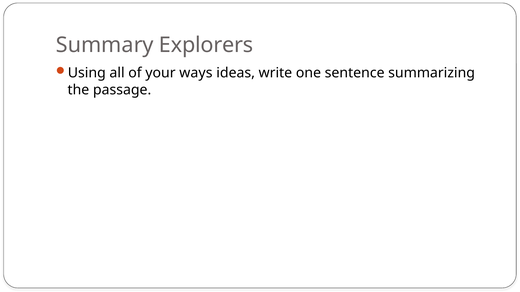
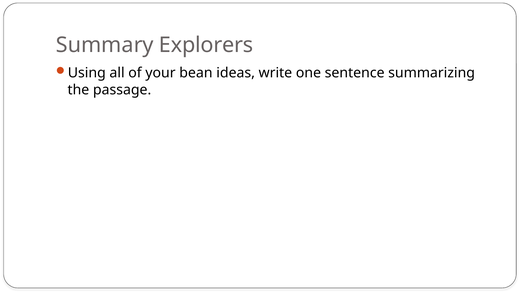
ways: ways -> bean (196, 73)
